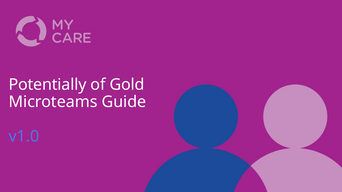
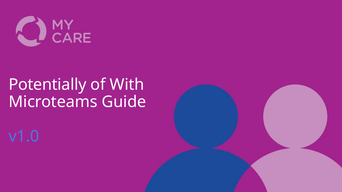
Gold: Gold -> With (127, 85)
